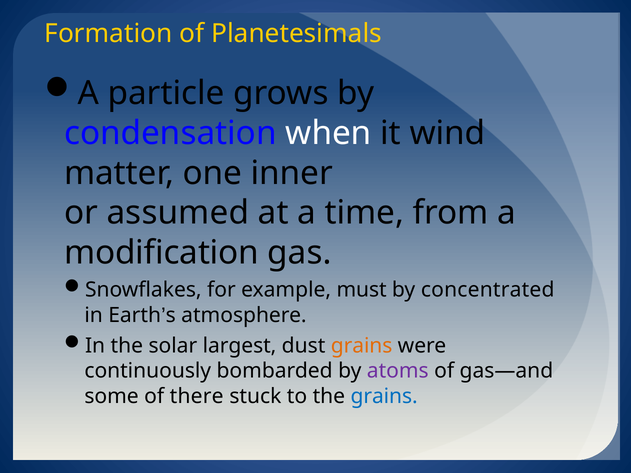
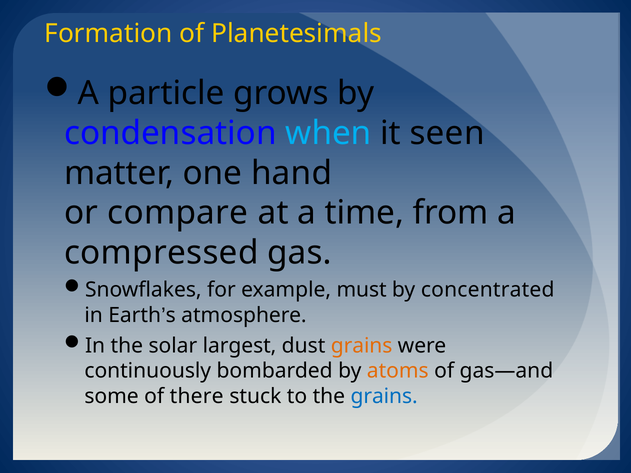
when colour: white -> light blue (328, 133)
wind: wind -> seen (447, 133)
inner: inner -> hand (292, 173)
assumed: assumed -> compare (178, 213)
modification: modification -> compressed (161, 253)
atoms colour: purple -> orange (398, 371)
